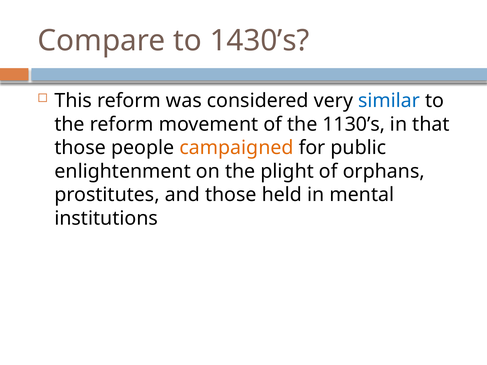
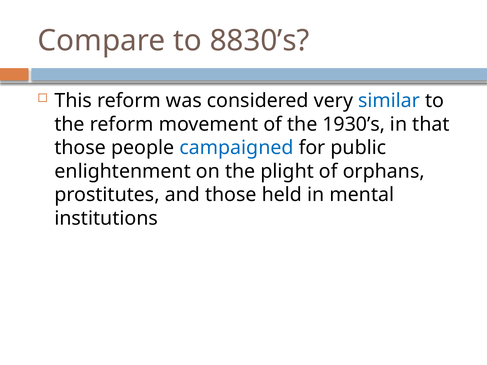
1430’s: 1430’s -> 8830’s (260, 41)
1130’s: 1130’s -> 1930’s (354, 124)
campaigned colour: orange -> blue (237, 148)
